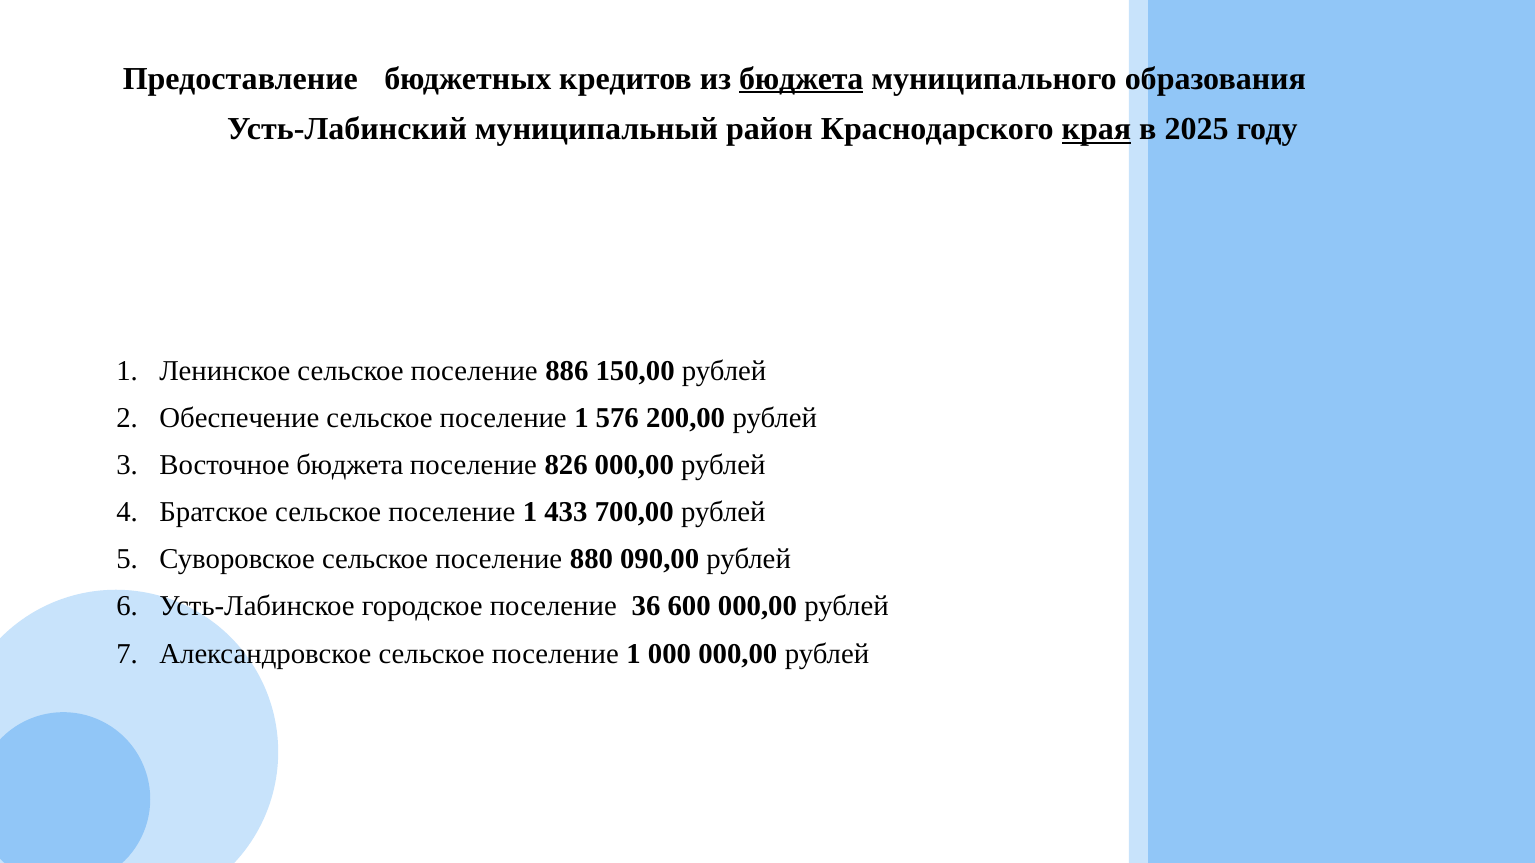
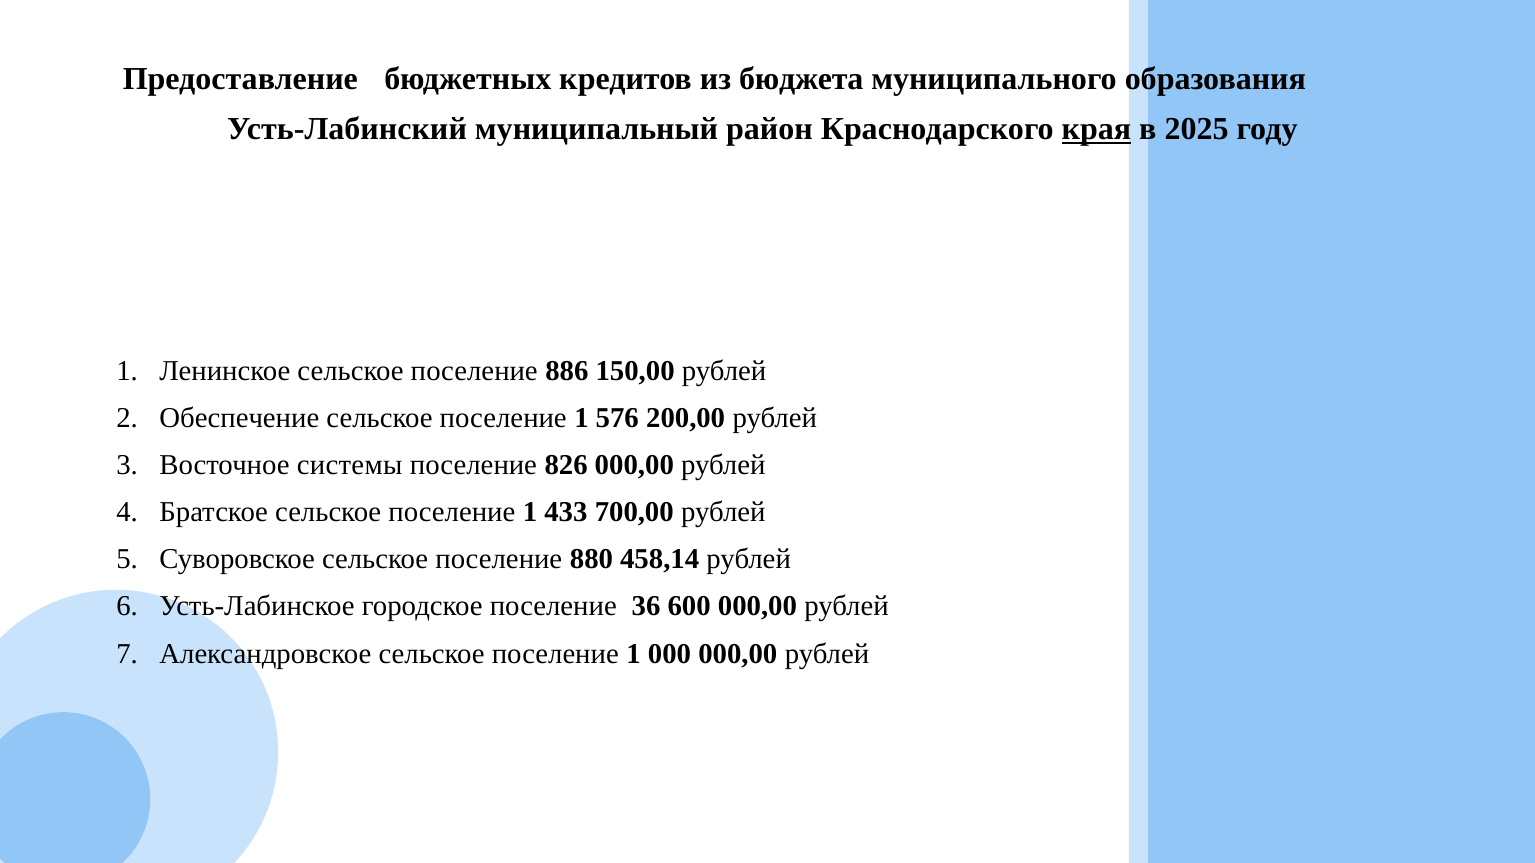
бюджета underline: present -> none (801, 79)
Восточное бюджета: бюджета -> системы (350, 466)
090,00: 090,00 -> 458,14 (660, 560)
